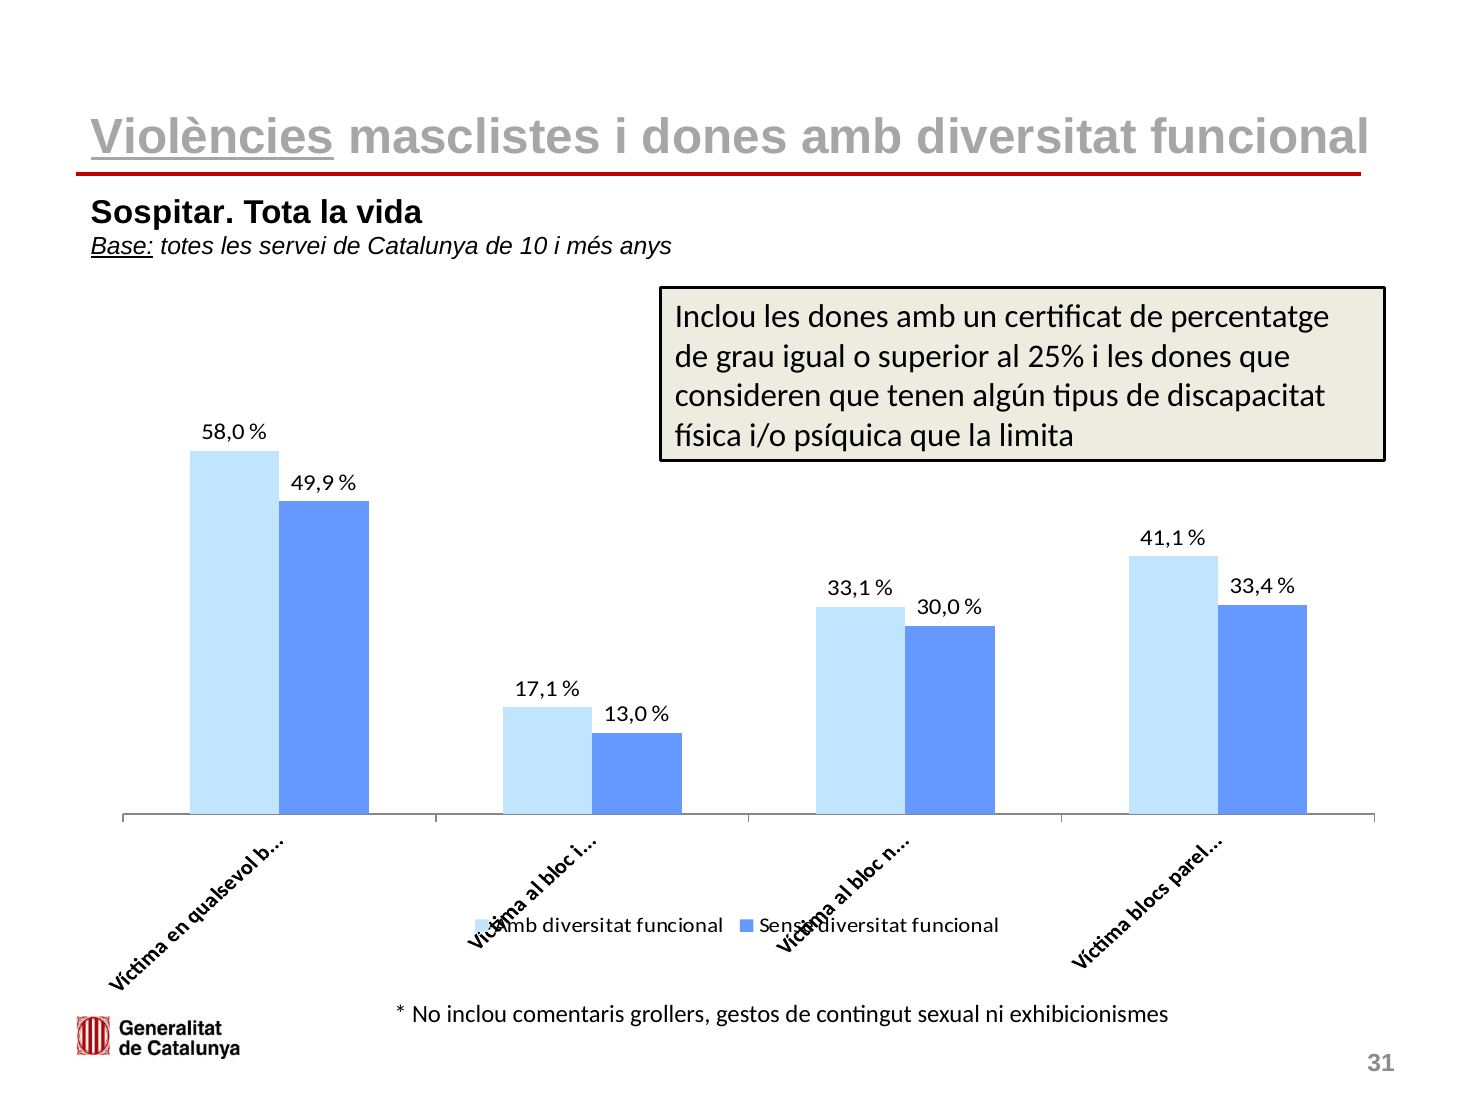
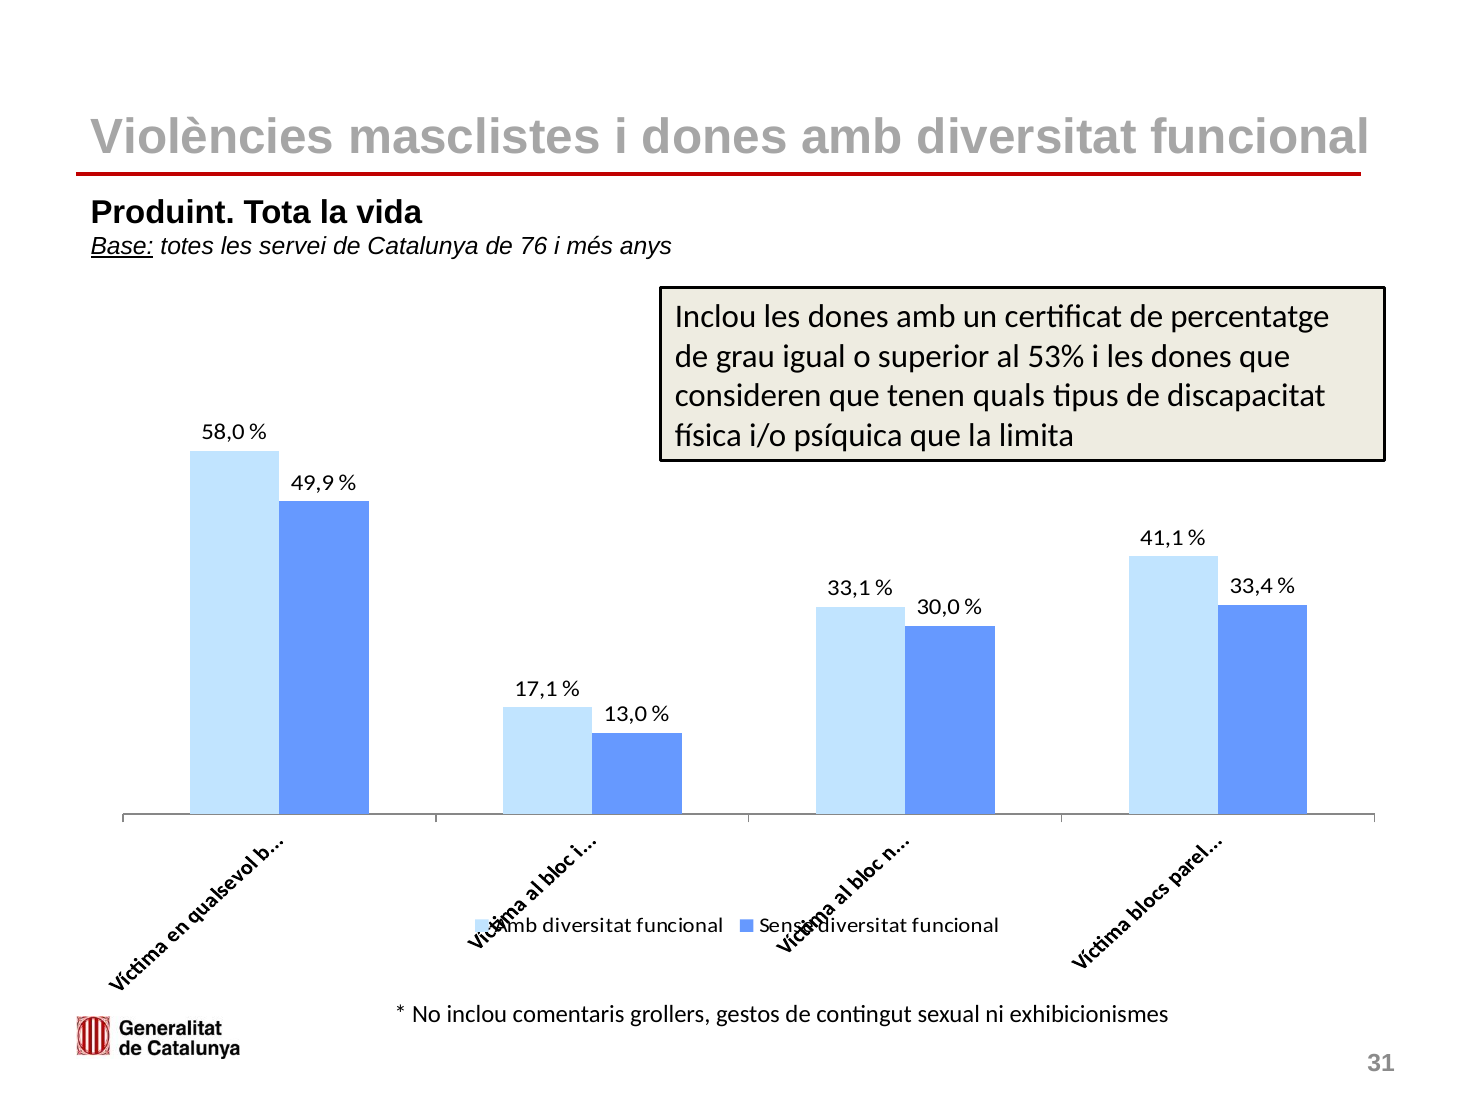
Violències underline: present -> none (213, 138)
Sospitar: Sospitar -> Produint (163, 212)
10: 10 -> 76 (534, 246)
25%: 25% -> 53% (1056, 357)
algún: algún -> quals (1009, 396)
